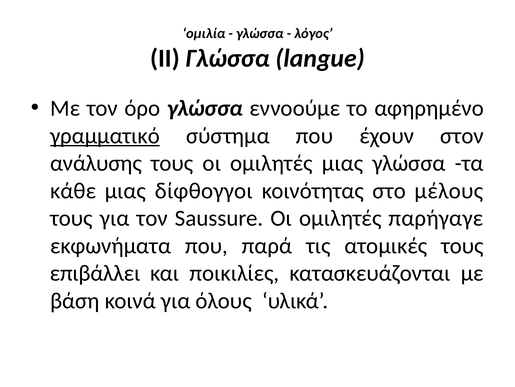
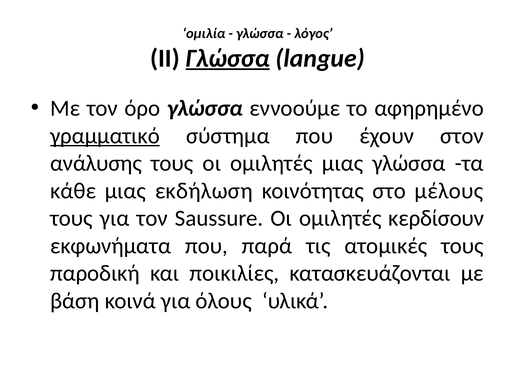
Γλώσσα underline: none -> present (228, 58)
δίφθογγοι: δίφθογγοι -> εκδήλωση (204, 190)
παρήγαγε: παρήγαγε -> κερδίσουν (436, 218)
επιβάλλει: επιβάλλει -> παροδική (95, 273)
